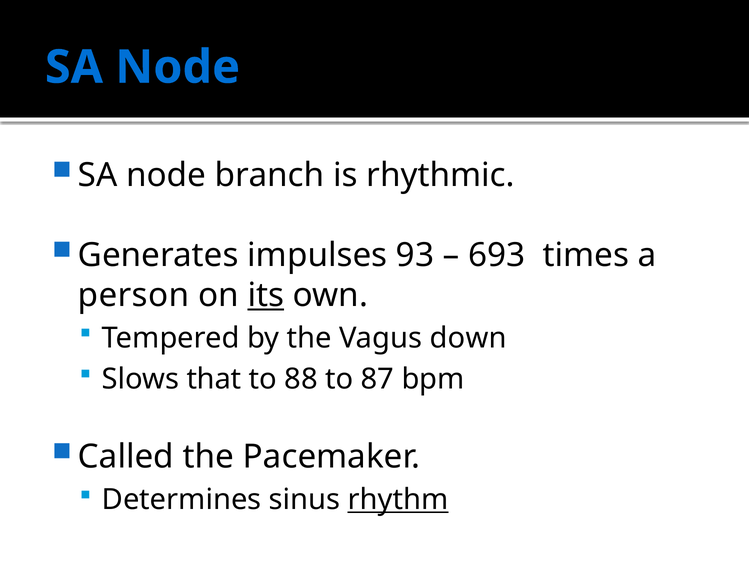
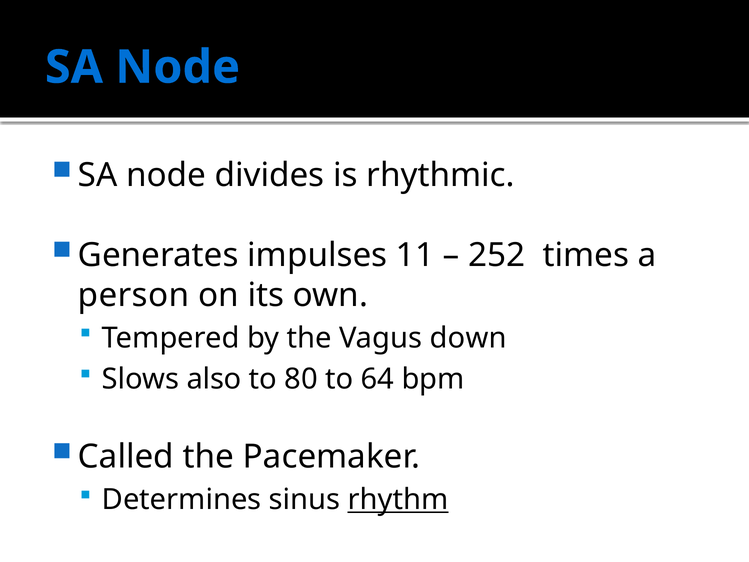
branch: branch -> divides (270, 175)
93: 93 -> 11 (415, 255)
693: 693 -> 252 (497, 255)
its underline: present -> none (266, 295)
that: that -> also (214, 379)
88: 88 -> 80 (301, 379)
87: 87 -> 64 (377, 379)
